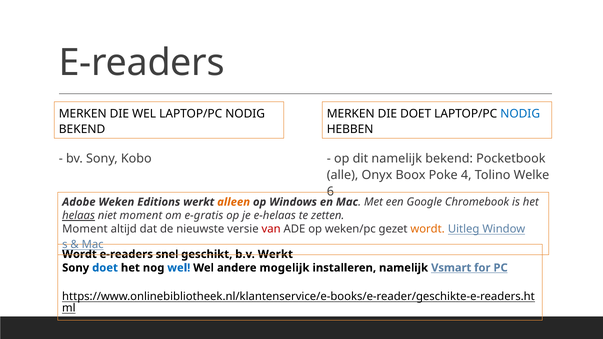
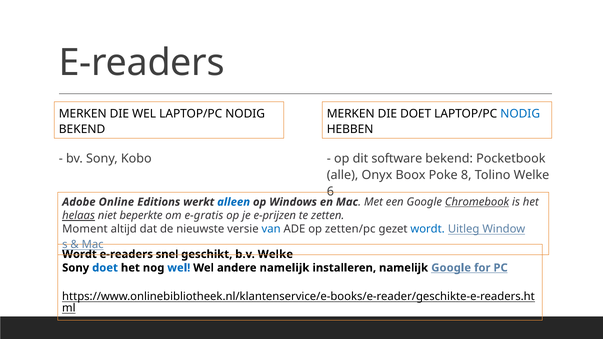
dit namelijk: namelijk -> software (397, 158)
4: 4 -> 8 (466, 175)
Weken: Weken -> Online (116, 202)
alleen colour: orange -> blue (234, 202)
Chromebook underline: none -> present (477, 202)
niet moment: moment -> beperkte (141, 216)
e-helaas: e-helaas -> e-prijzen (275, 216)
van colour: red -> blue (271, 229)
weken/pc: weken/pc -> zetten/pc (350, 229)
wordt colour: orange -> blue (428, 229)
b.v Werkt: Werkt -> Welke (275, 254)
andere mogelijk: mogelijk -> namelijk (284, 268)
namelijk Vsmart: Vsmart -> Google (451, 268)
